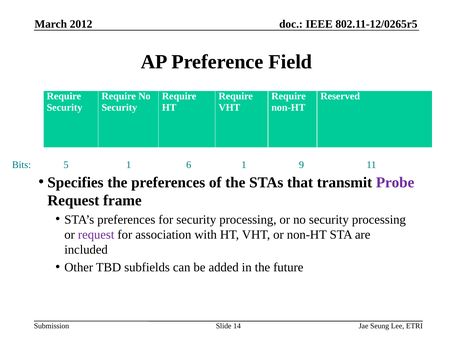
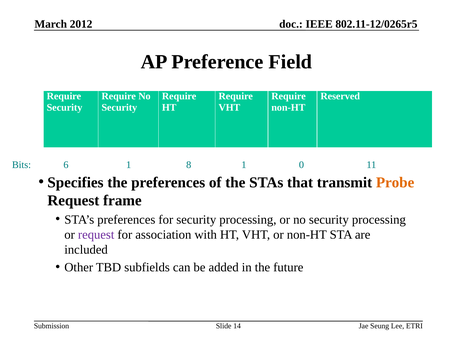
5: 5 -> 6 (66, 165)
6: 6 -> 8 (189, 165)
9: 9 -> 0 (301, 165)
Probe colour: purple -> orange (395, 182)
